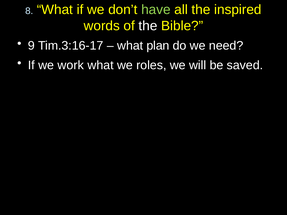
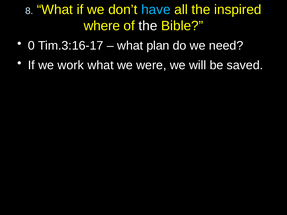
have colour: light green -> light blue (156, 10)
words: words -> where (102, 26)
9: 9 -> 0 (31, 46)
roles: roles -> were (151, 65)
